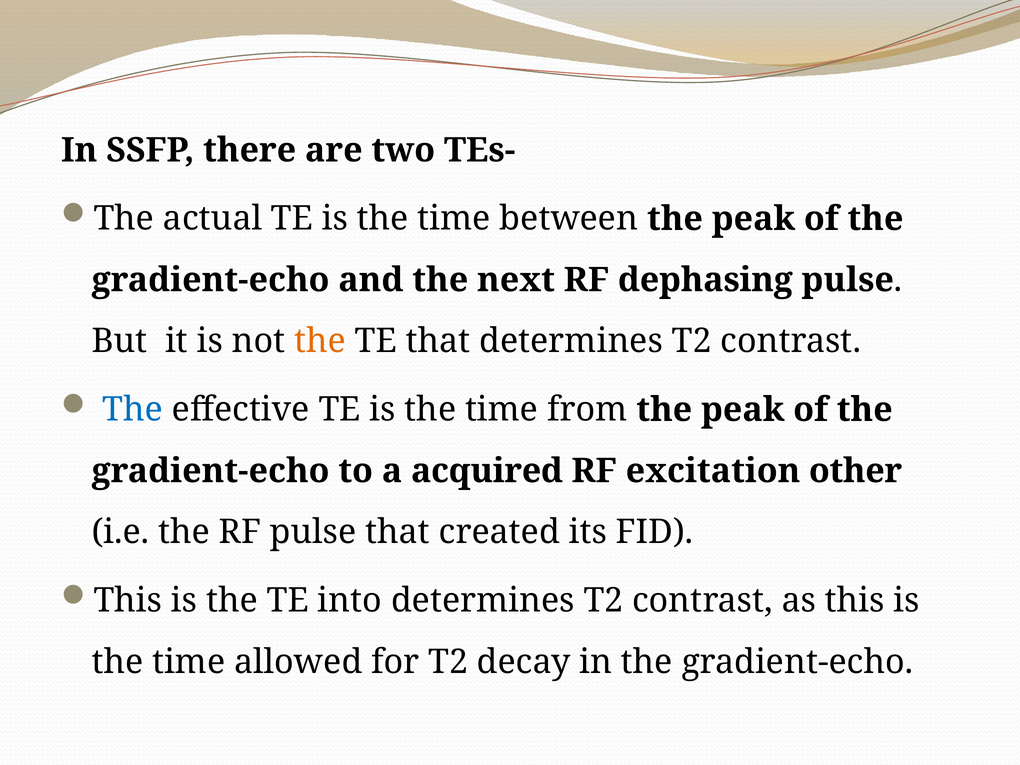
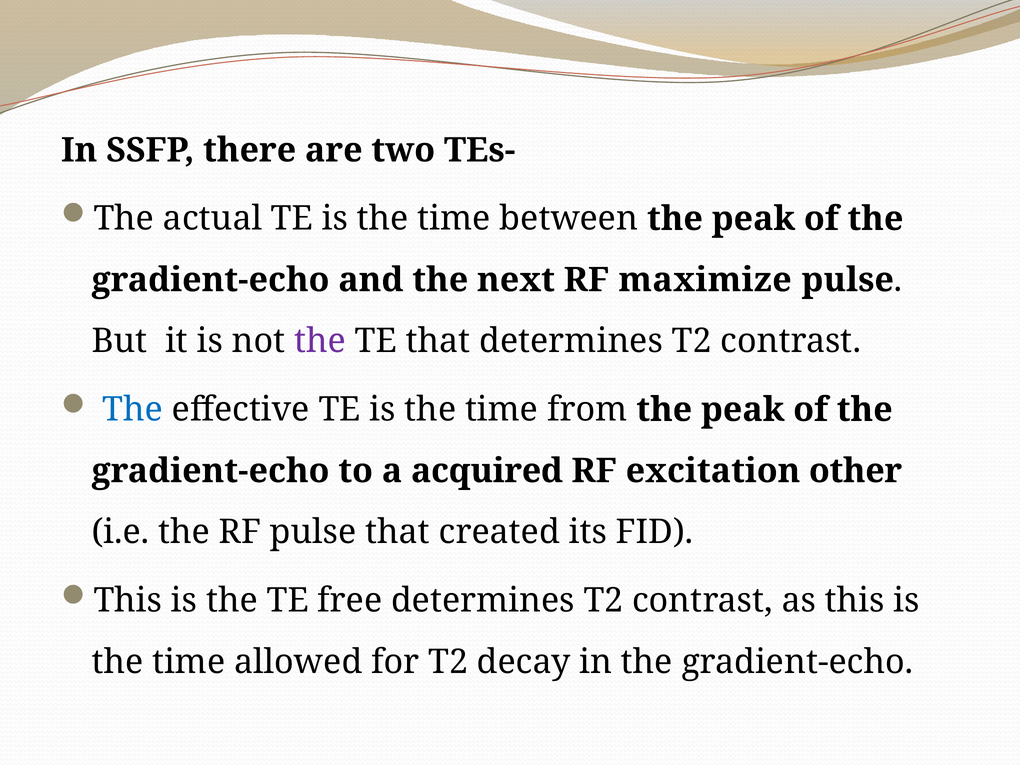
dephasing: dephasing -> maximize (705, 280)
the colour: orange -> purple (320, 341)
into: into -> free (350, 601)
